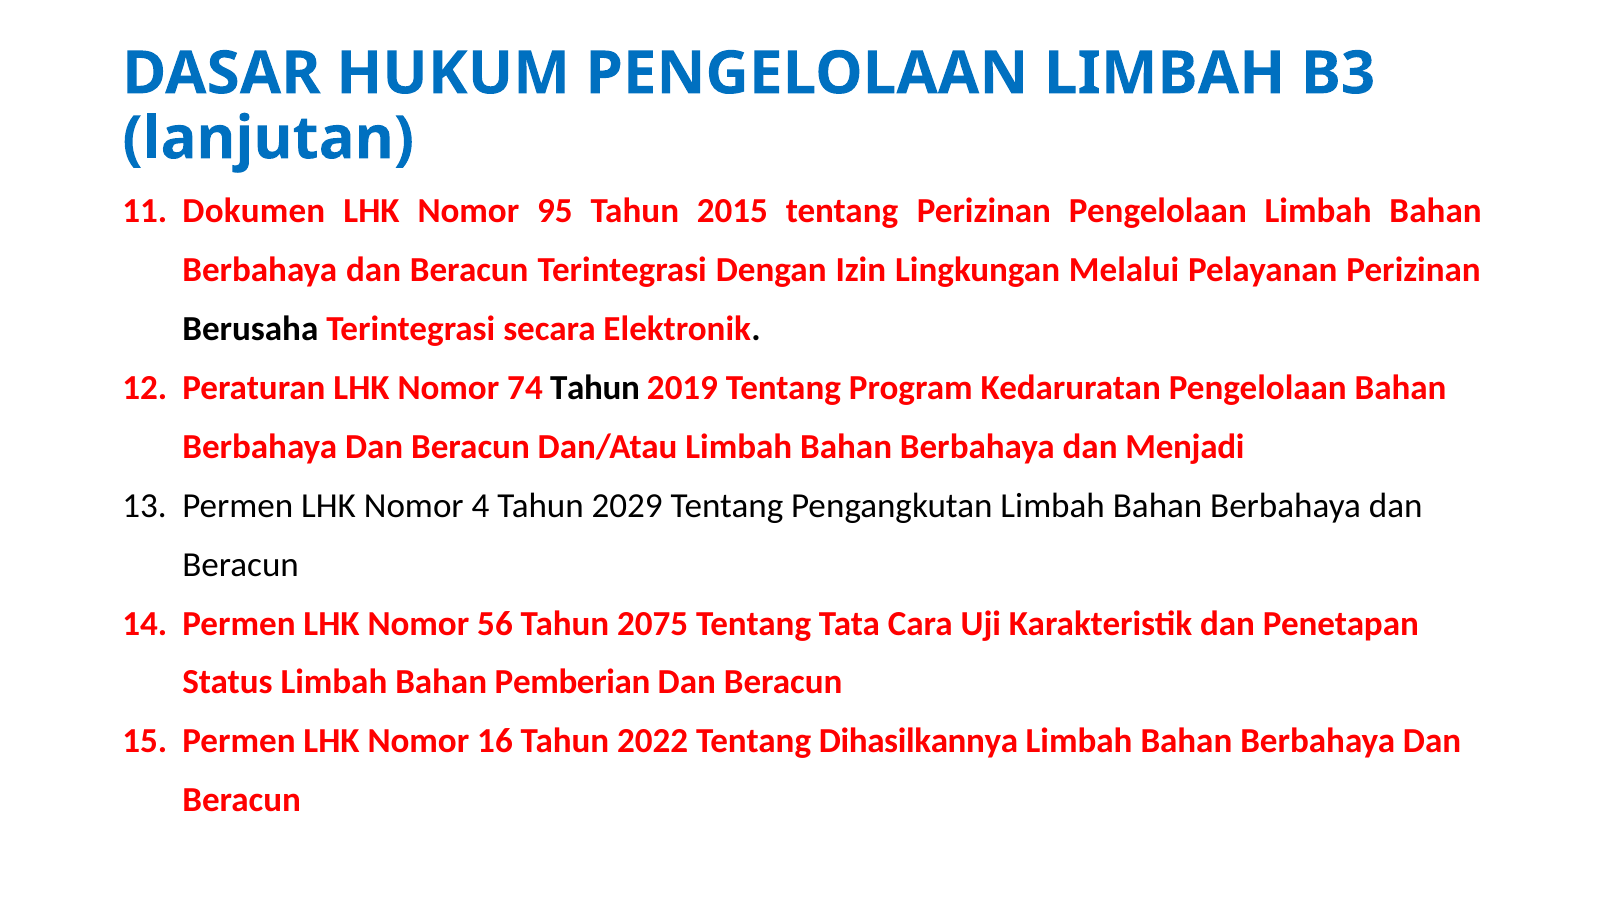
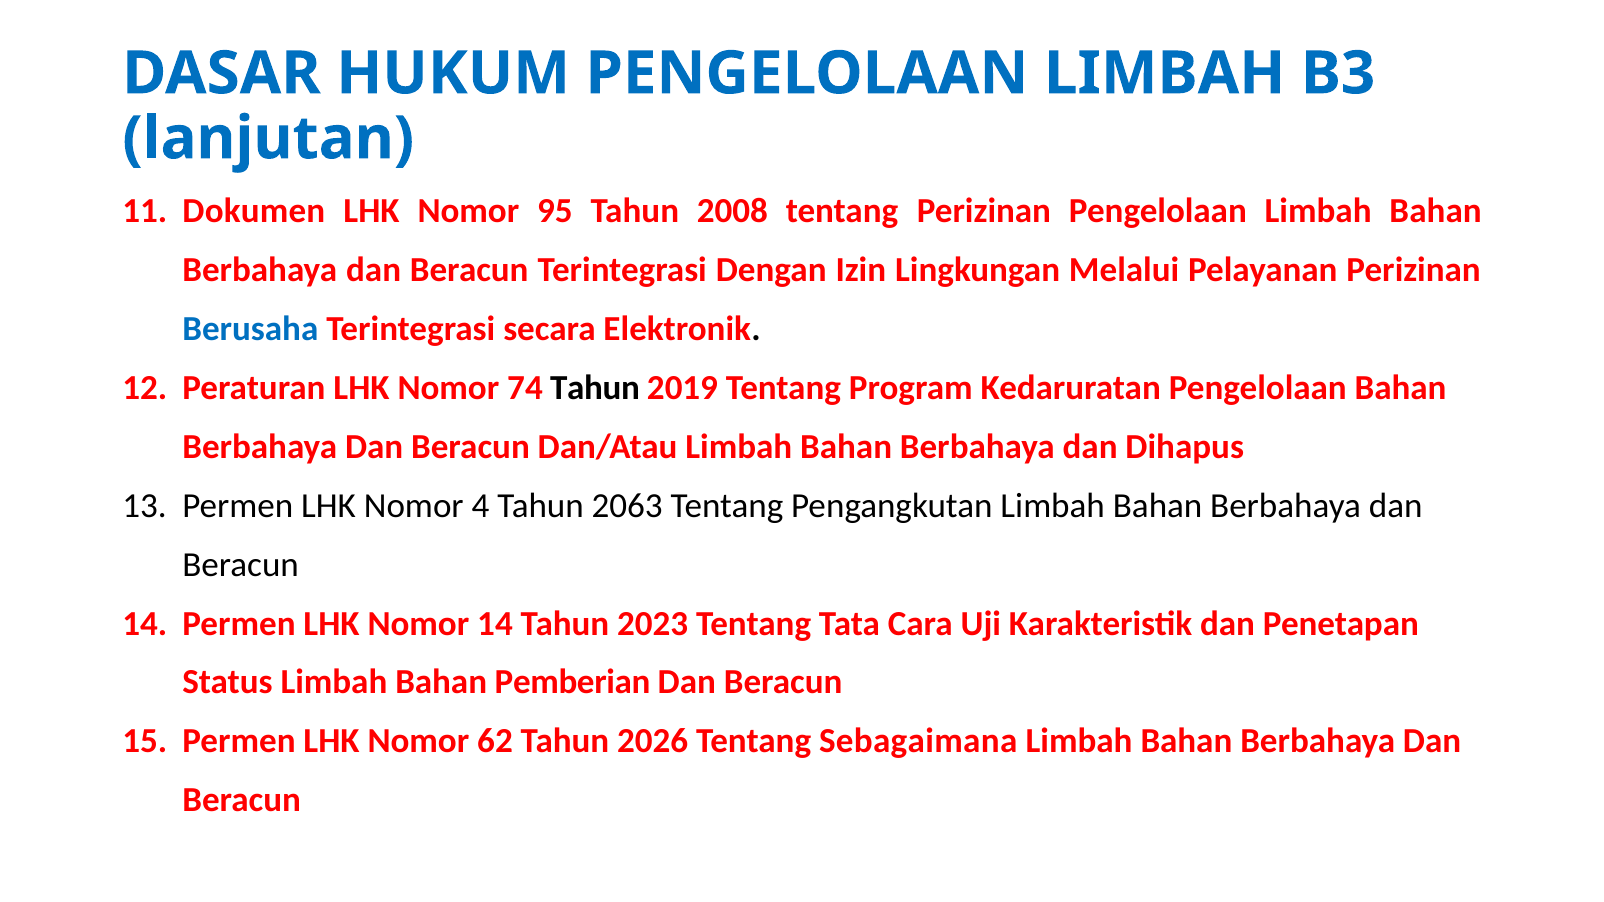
2015: 2015 -> 2008 (732, 211)
Berusaha colour: black -> blue (250, 329)
Menjadi: Menjadi -> Dihapus (1185, 447)
2029: 2029 -> 2063 (627, 506)
Nomor 56: 56 -> 14 (495, 624)
2075: 2075 -> 2023 (653, 624)
16: 16 -> 62 (495, 741)
2022: 2022 -> 2026 (653, 741)
Dihasilkannya: Dihasilkannya -> Sebagaimana (918, 741)
